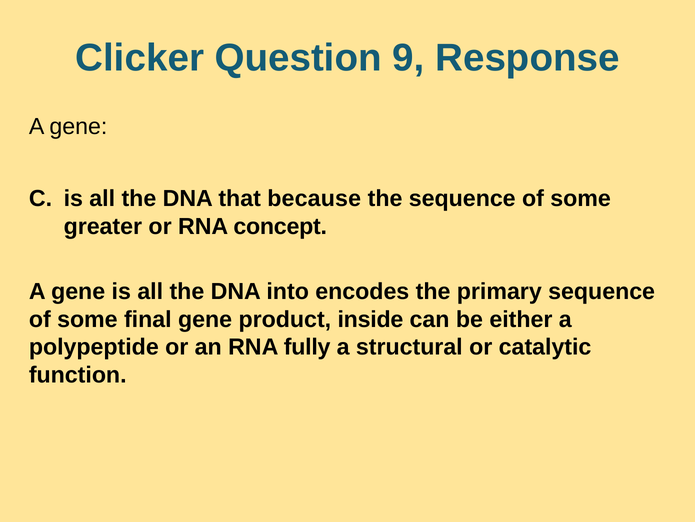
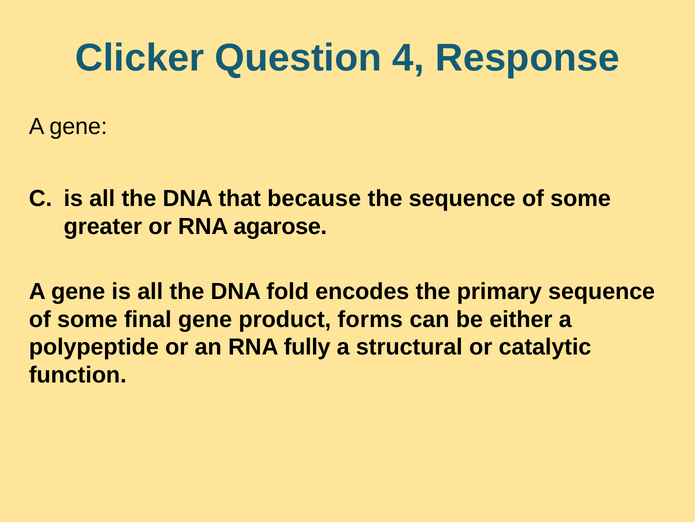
9: 9 -> 4 (408, 58)
concept: concept -> agarose (280, 226)
into: into -> fold (288, 291)
inside: inside -> forms (370, 319)
